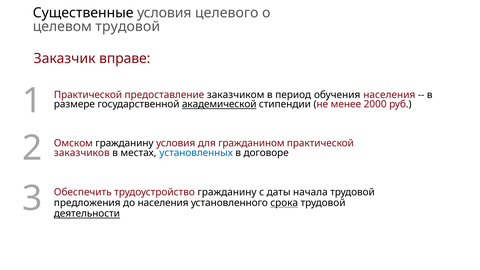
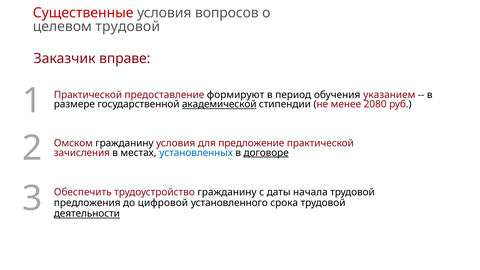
Существенные colour: black -> red (83, 13)
целевого: целевого -> вопросов (227, 13)
заказчиком: заказчиком -> формируют (236, 95)
обучения населения: населения -> указанием (389, 95)
2000: 2000 -> 2080 (375, 104)
гражданином: гражданином -> предложение (251, 143)
заказчиков: заказчиков -> зачисления (82, 153)
договоре underline: none -> present (266, 153)
до населения: населения -> цифровой (163, 203)
срока underline: present -> none (284, 203)
